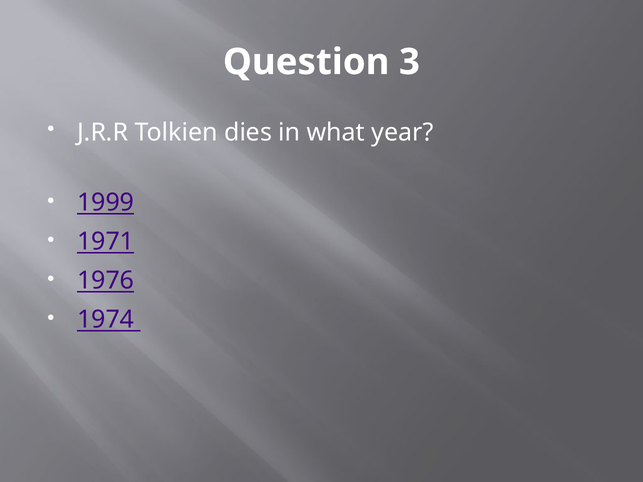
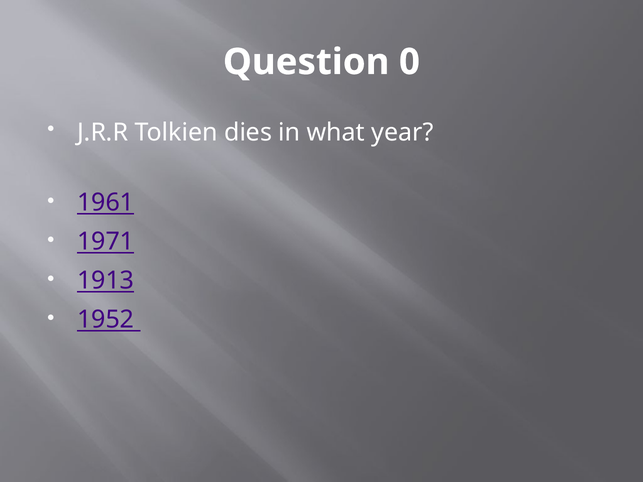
3: 3 -> 0 (409, 62)
1999: 1999 -> 1961 (106, 203)
1976: 1976 -> 1913 (106, 280)
1974: 1974 -> 1952 (106, 319)
